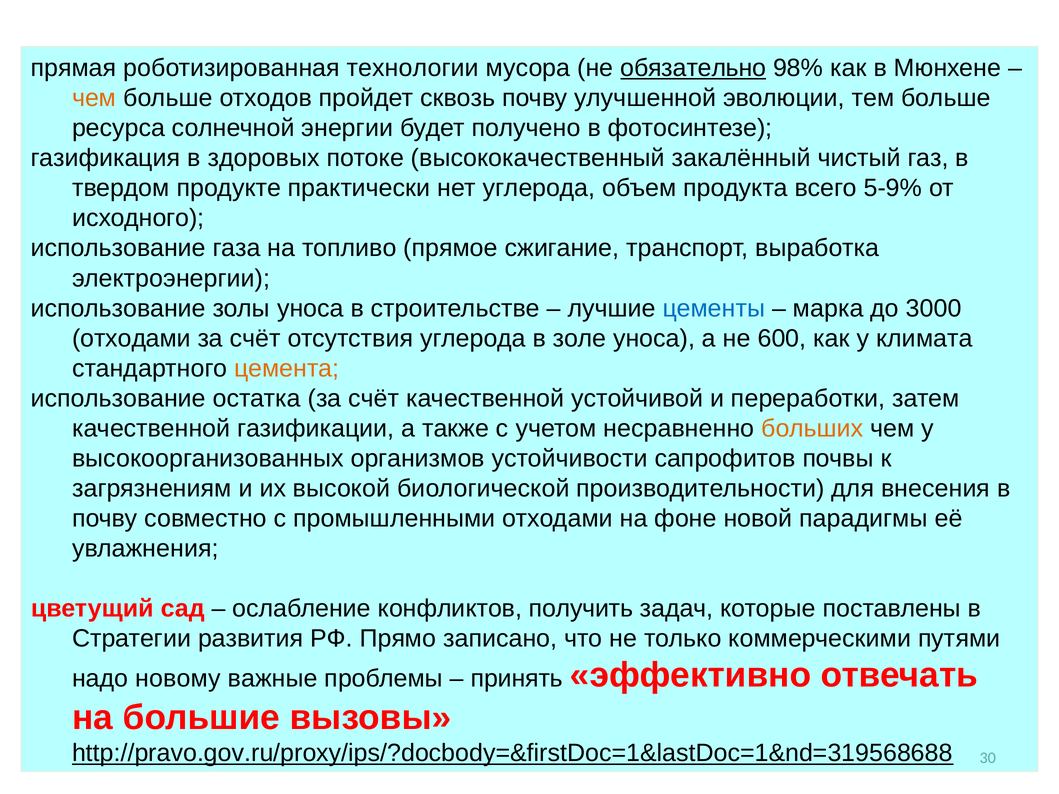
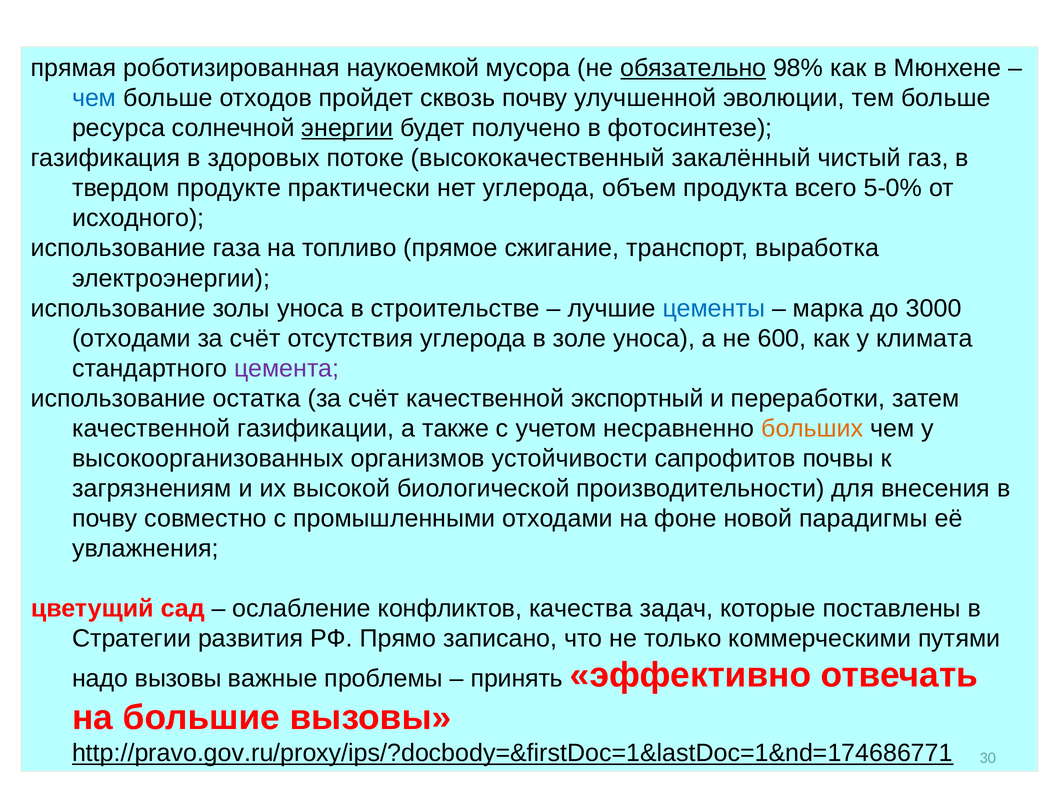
технологии: технологии -> наукоемкой (413, 68)
чем colour: orange -> blue (94, 98)
энергии underline: none -> present (347, 128)
5-9%: 5-9% -> 5-0% (893, 188)
цемента colour: orange -> purple (287, 368)
устойчивой: устойчивой -> экспортный (637, 398)
получить: получить -> качества (581, 609)
надо новому: новому -> вызовы (178, 679)
http://pravo.gov.ru/proxy/ips/?docbody=&firstDoc=1&lastDoc=1&nd=319568688: http://pravo.gov.ru/proxy/ips/?docbody=&firstDoc=1&lastDoc=1&nd=319568688 -> http://pravo.gov.ru/proxy/ips/?docbody=&firstDoc=1&lastDoc=1&nd=174686771 (512, 753)
